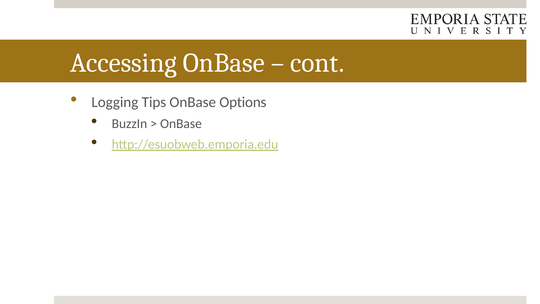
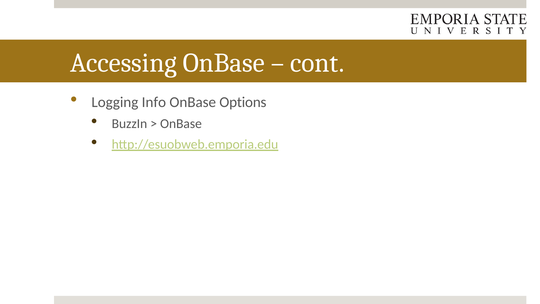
Tips: Tips -> Info (154, 102)
